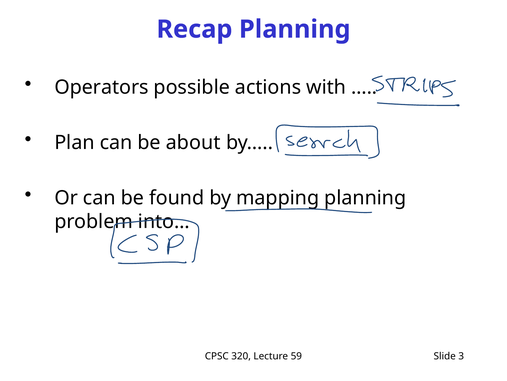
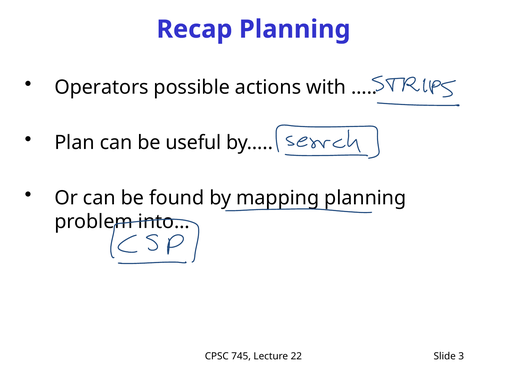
about: about -> useful (193, 142)
320: 320 -> 745 (241, 356)
59: 59 -> 22 (296, 356)
